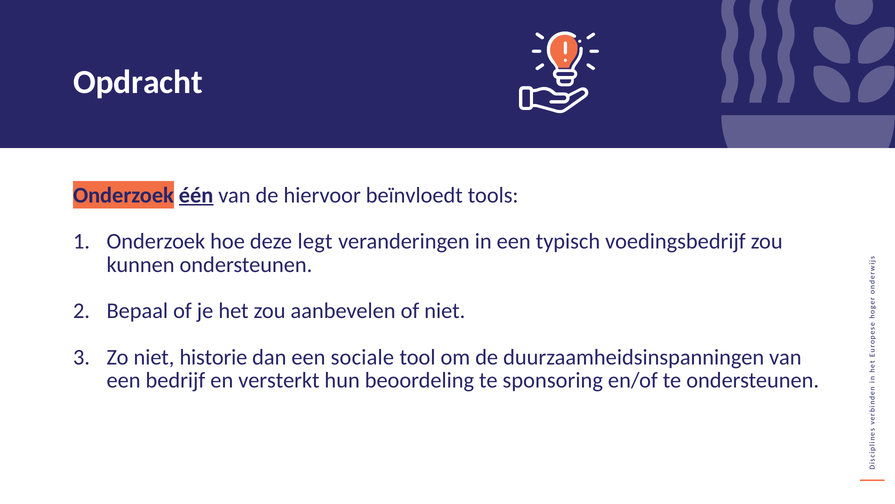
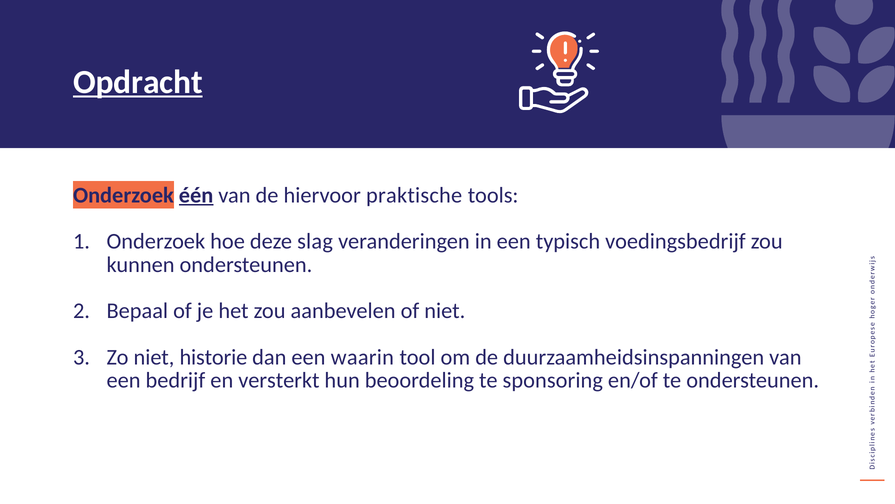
Opdracht underline: none -> present (138, 82)
beïnvloedt: beïnvloedt -> praktische (414, 195)
legt: legt -> slag (315, 241)
sociale: sociale -> waarin (362, 357)
